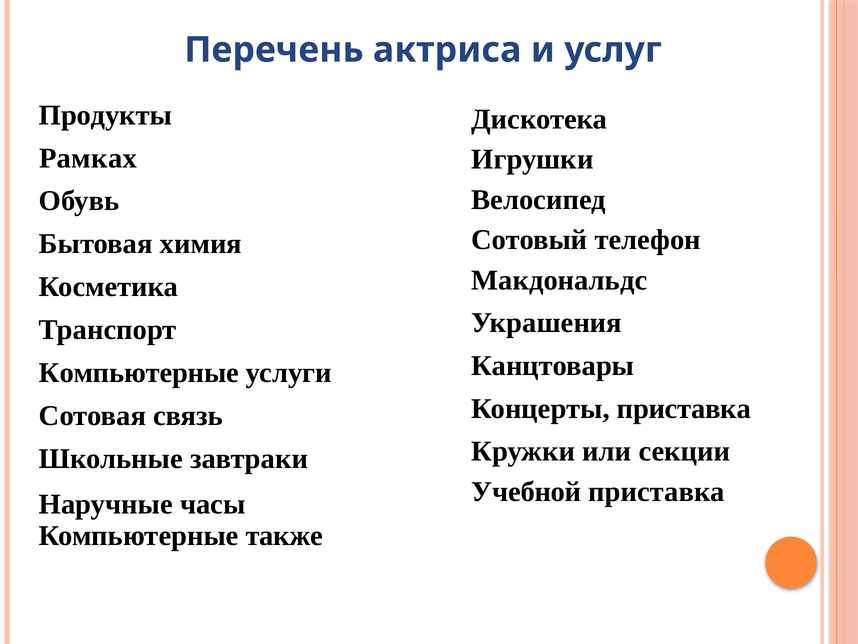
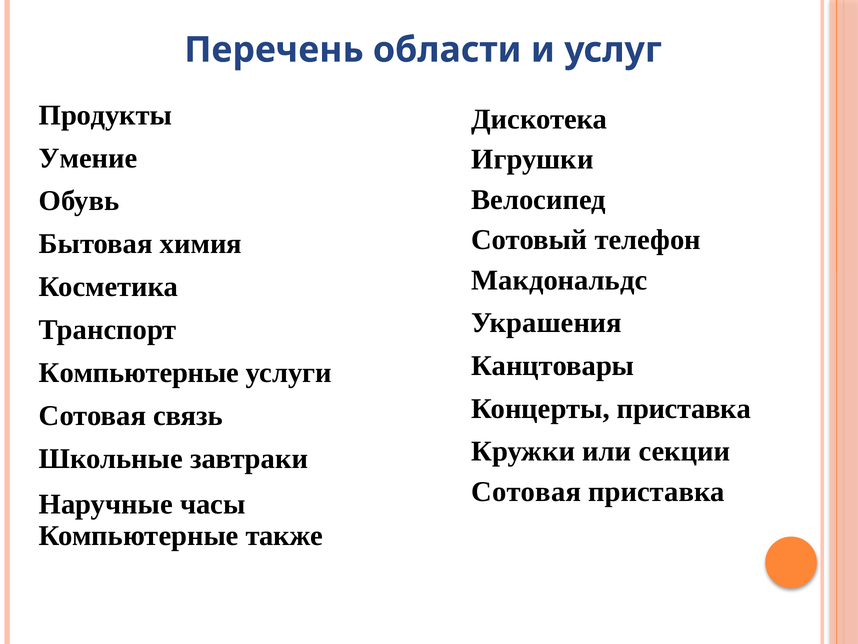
актриса: актриса -> области (447, 50)
Рамках: Рамках -> Умение (88, 158)
Учебной: Учебной -> Сотовая (526, 491)
